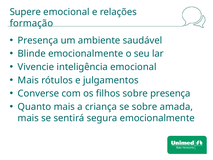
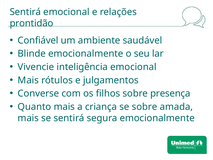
Supere: Supere -> Sentirá (25, 12)
formação: formação -> prontidão (32, 23)
Presença: Presença -> Confiável (38, 40)
